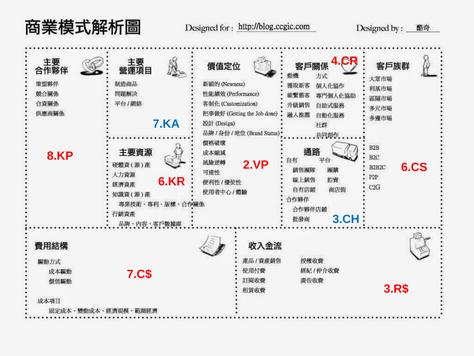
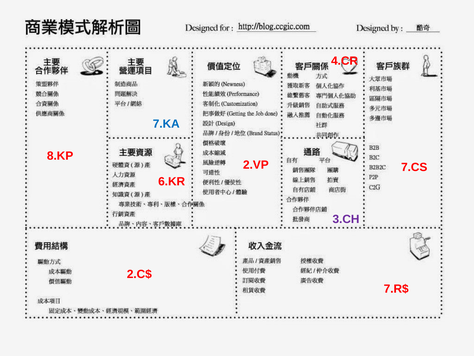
6.CS: 6.CS -> 7.CS (414, 167)
3.CH colour: blue -> purple (346, 219)
7.C$: 7.C$ -> 2.C$ (139, 274)
3.R$: 3.R$ -> 7.R$ (396, 288)
